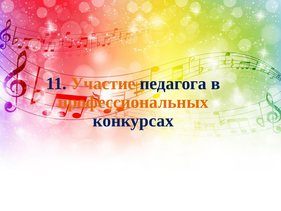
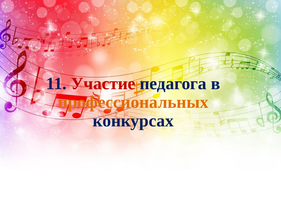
Участие colour: orange -> red (103, 84)
